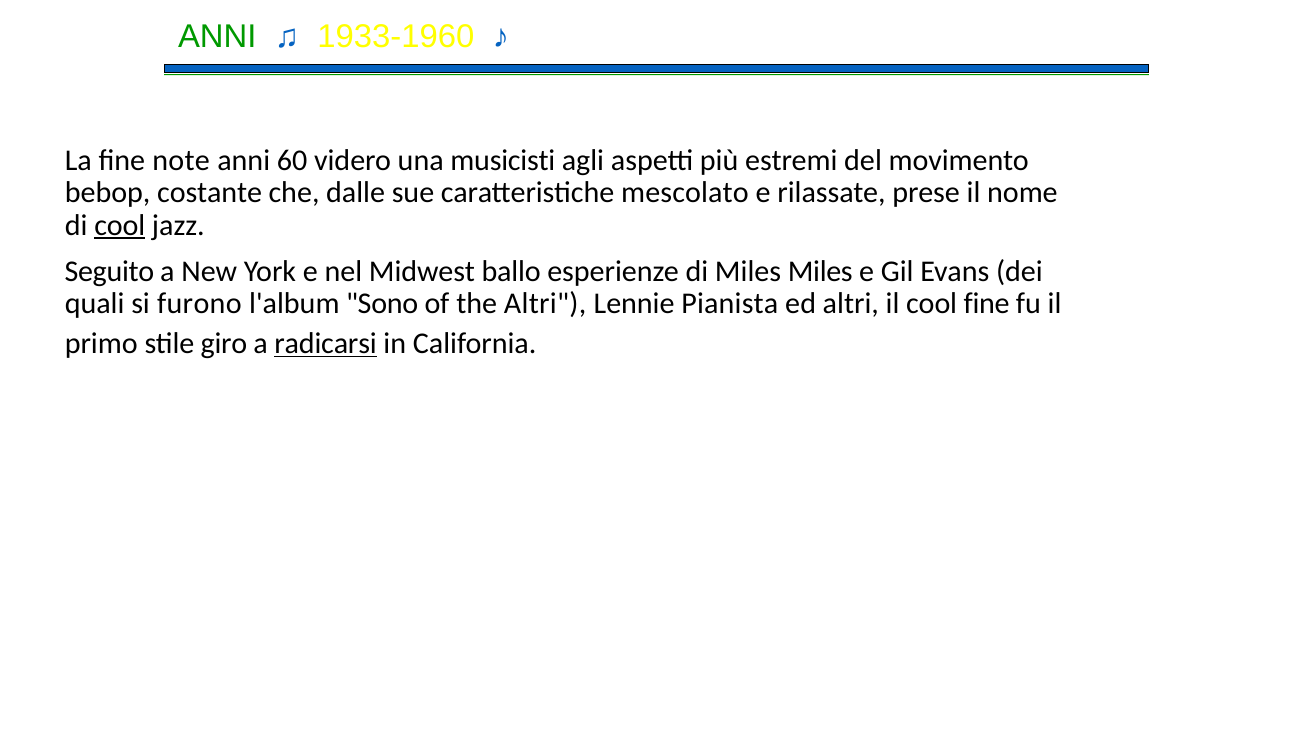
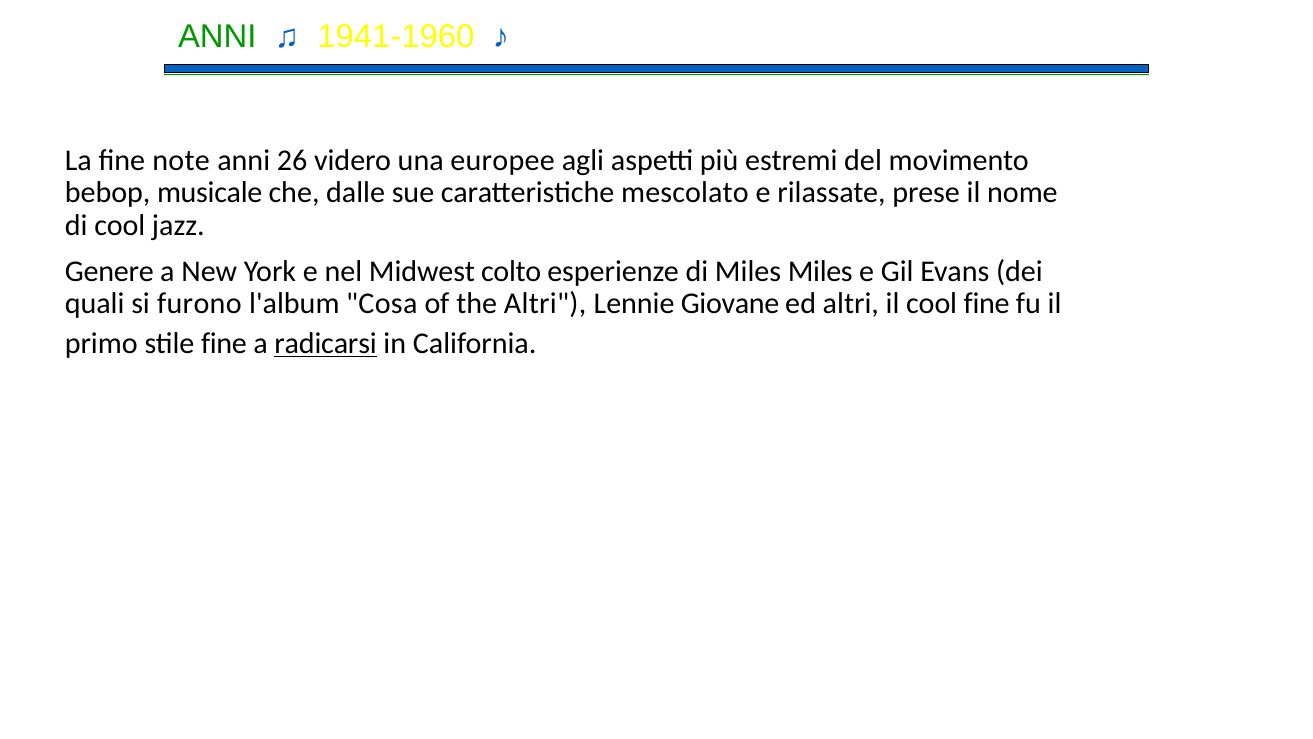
1933-1960: 1933-1960 -> 1941-1960 (396, 37)
60: 60 -> 26 (292, 160)
musicisti: musicisti -> europee (503, 160)
costante: costante -> musicale (210, 193)
cool underline: present -> none (120, 225)
Seguito: Seguito -> Genere (109, 271)
ballo: ballo -> colto (511, 271)
Sono: Sono -> Cosa (382, 304)
Pianista: Pianista -> Giovane (730, 304)
stile giro: giro -> fine (224, 343)
